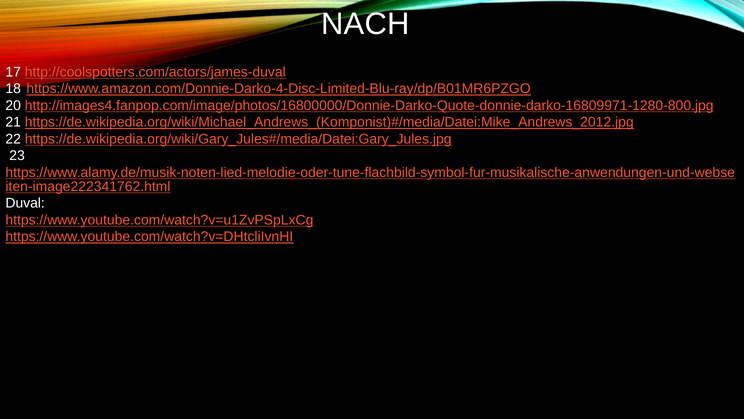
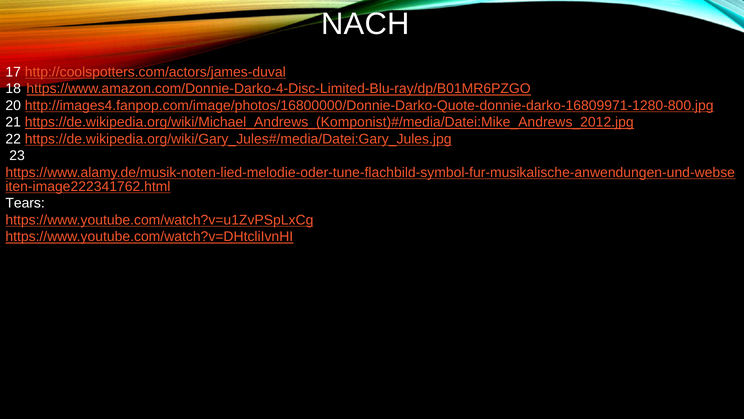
Duval: Duval -> Tears (25, 203)
